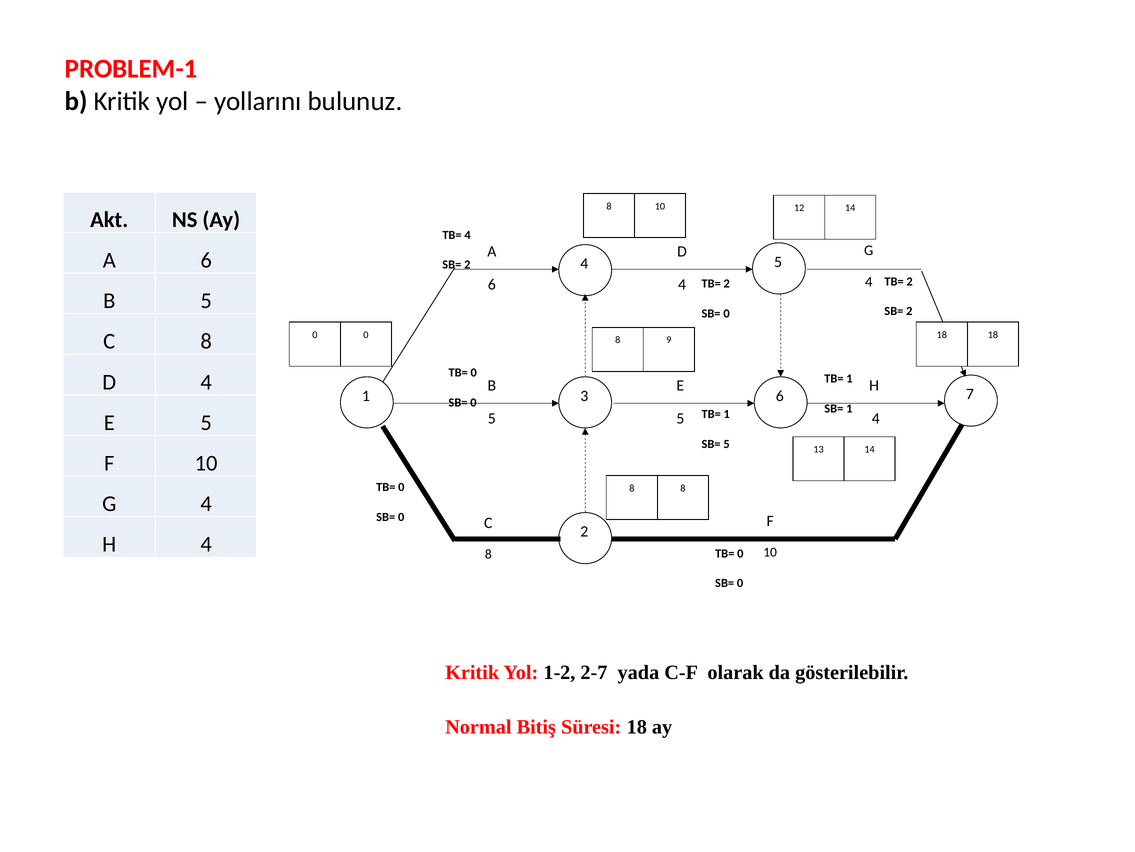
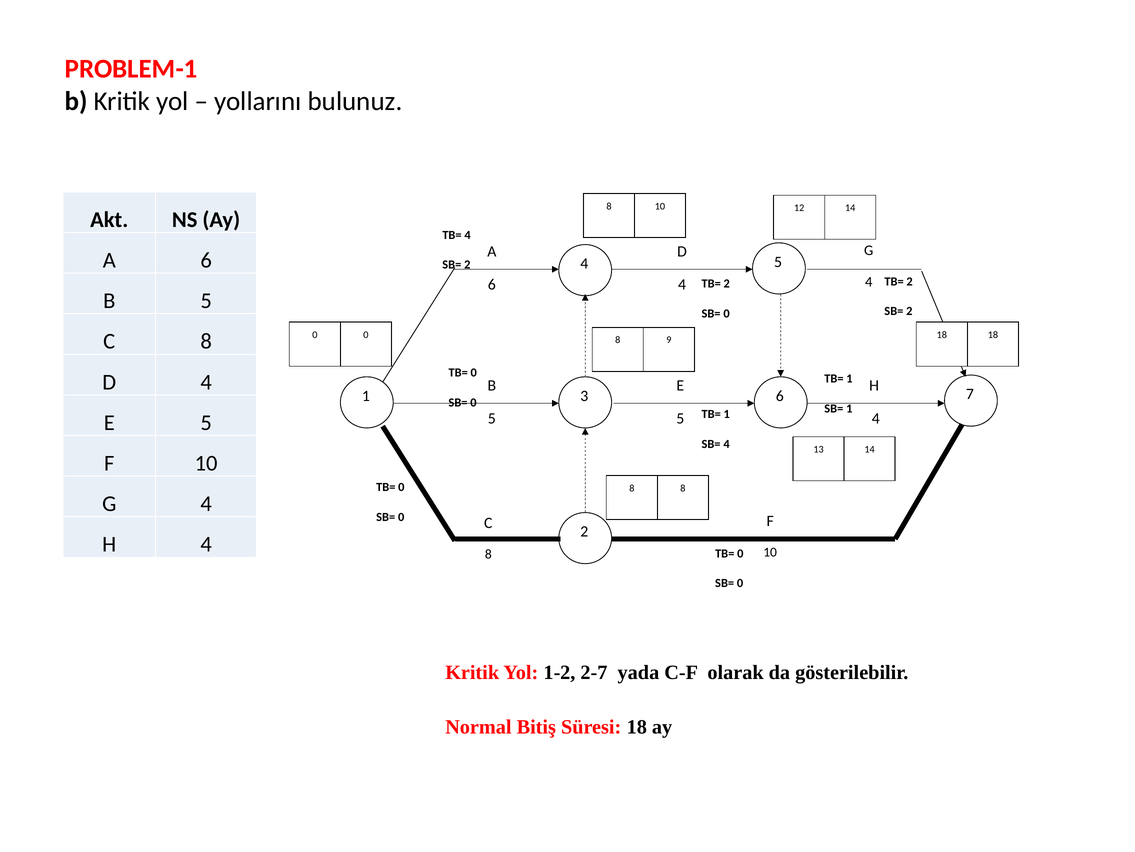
SB= 5: 5 -> 4 (727, 444)
